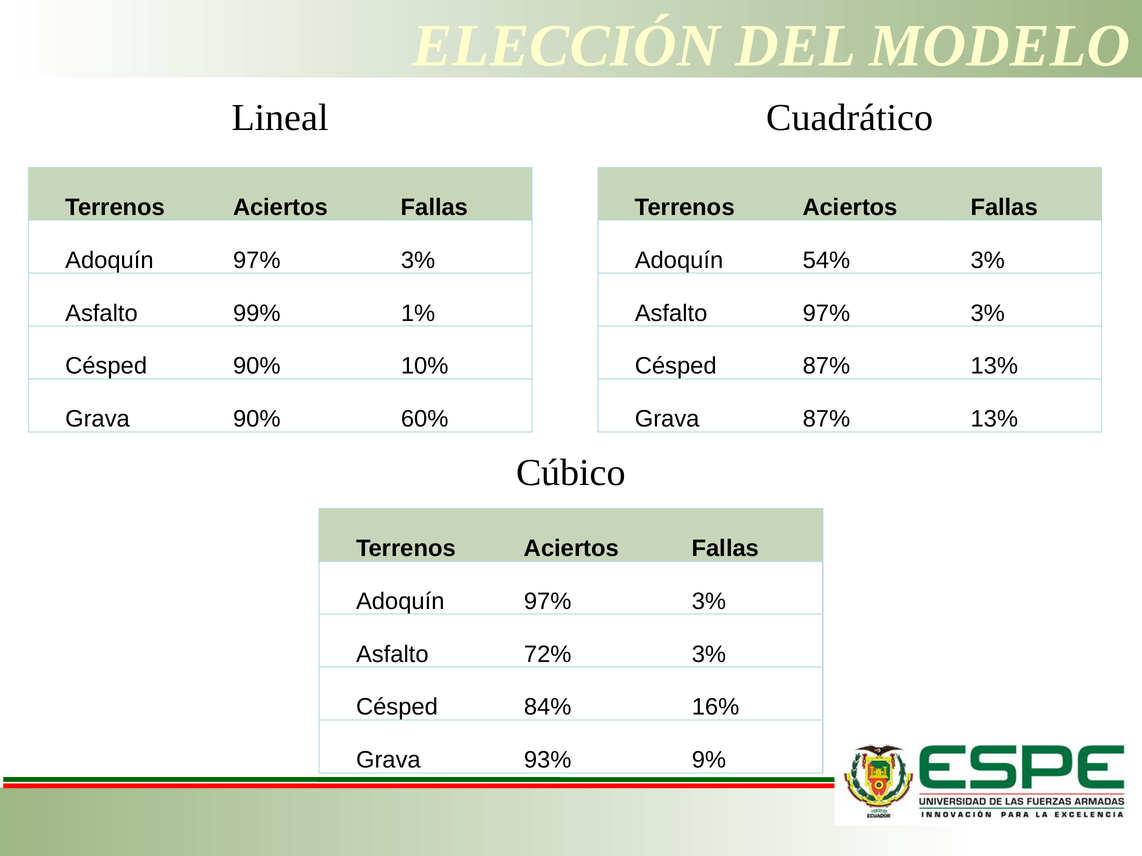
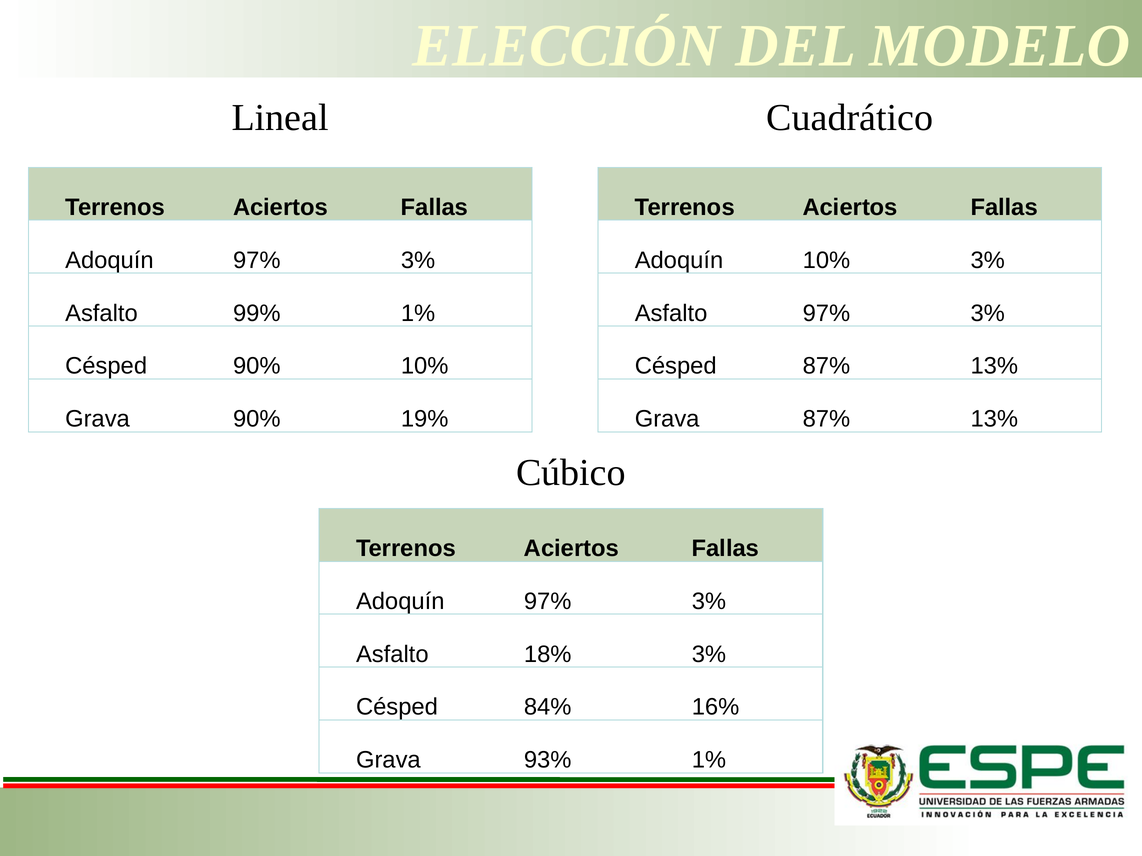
Adoquín 54%: 54% -> 10% (826, 260)
60%: 60% -> 19% (425, 419)
72%: 72% -> 18% (548, 655)
93% 9%: 9% -> 1% (709, 760)
